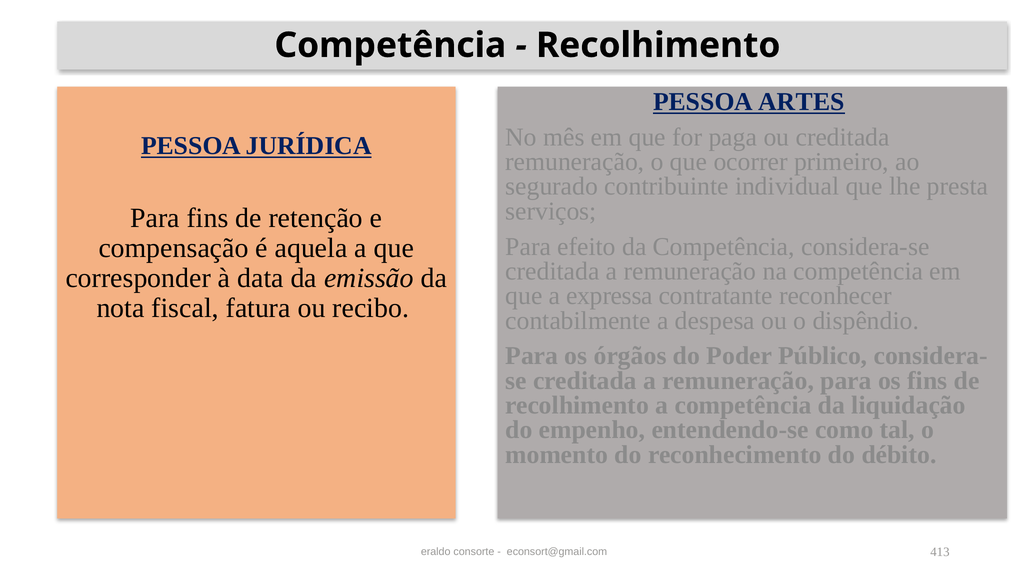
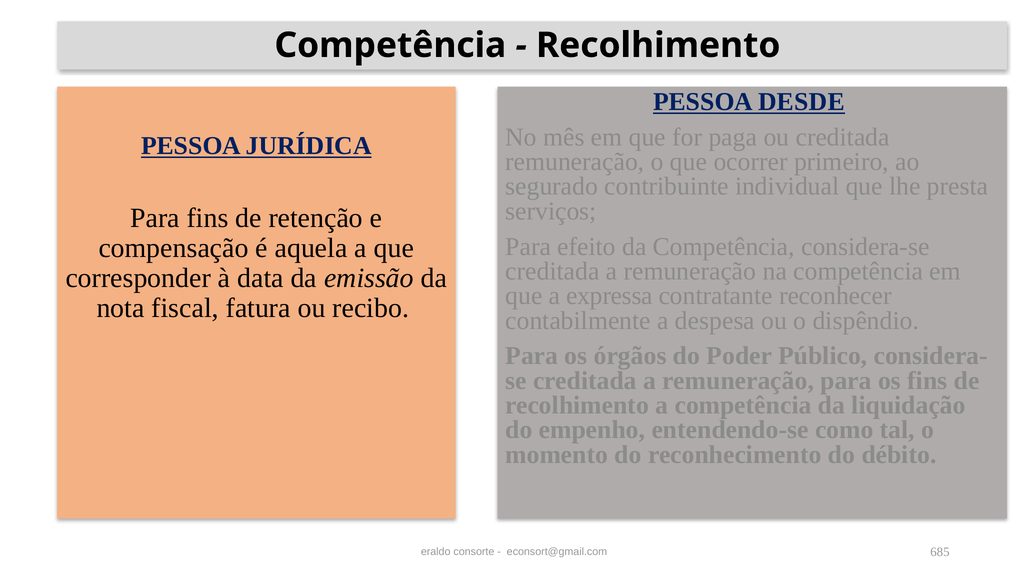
ARTES: ARTES -> DESDE (801, 102)
413: 413 -> 685 (940, 552)
